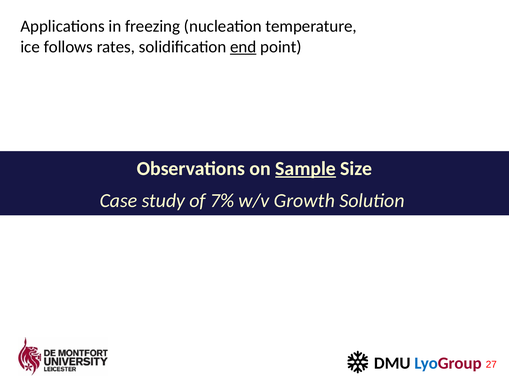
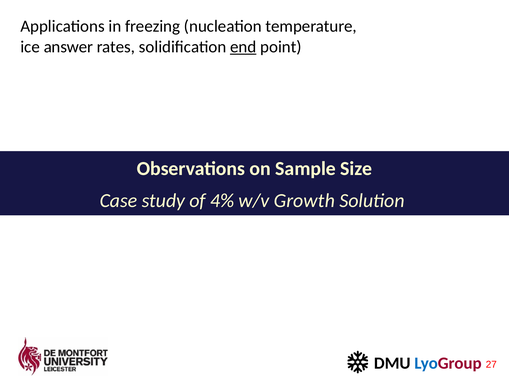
follows: follows -> answer (68, 47)
Sample underline: present -> none (306, 168)
7%: 7% -> 4% (222, 201)
